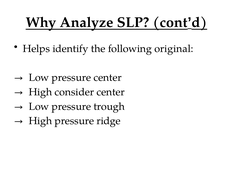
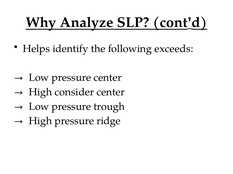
original: original -> exceeds (174, 49)
